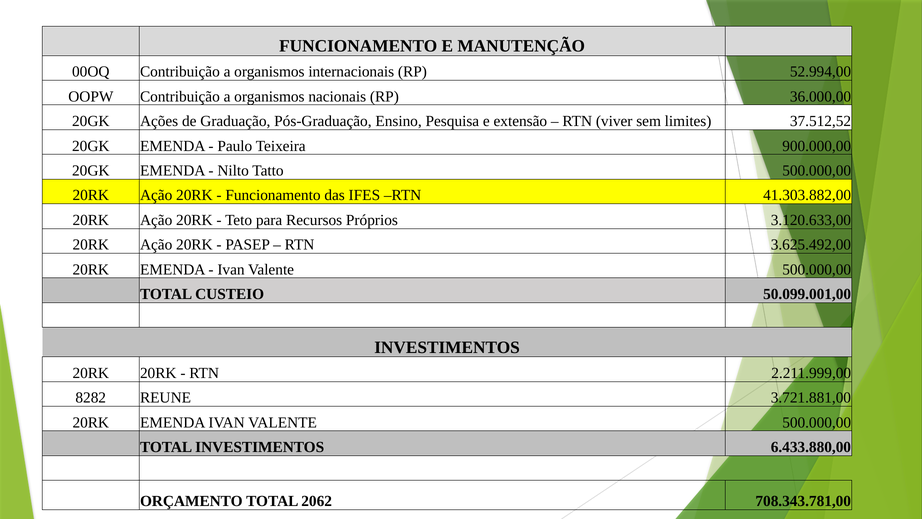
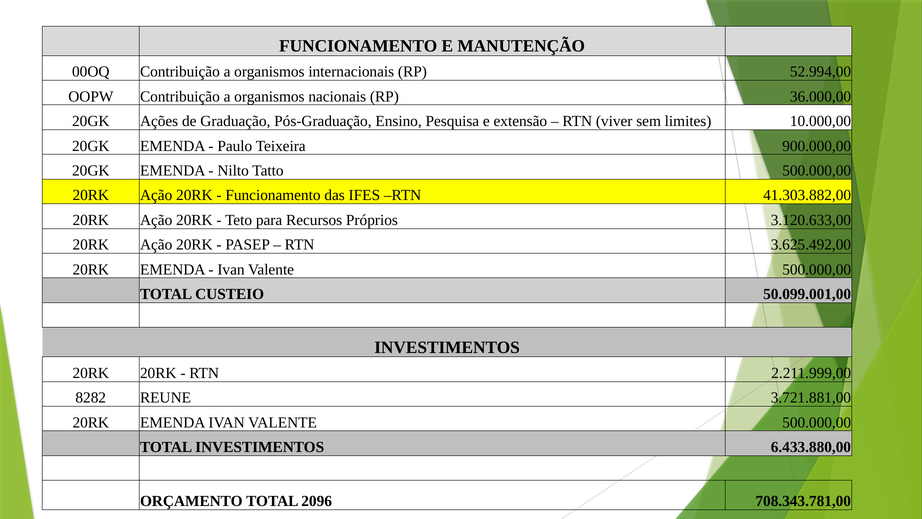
37.512,52: 37.512,52 -> 10.000,00 (821, 121)
2062: 2062 -> 2096 (317, 501)
